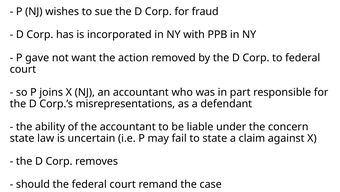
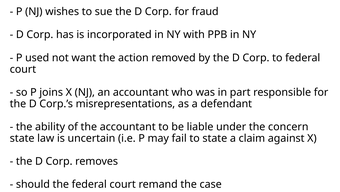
gave: gave -> used (37, 58)
